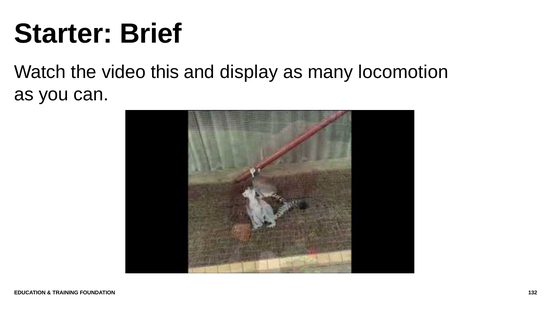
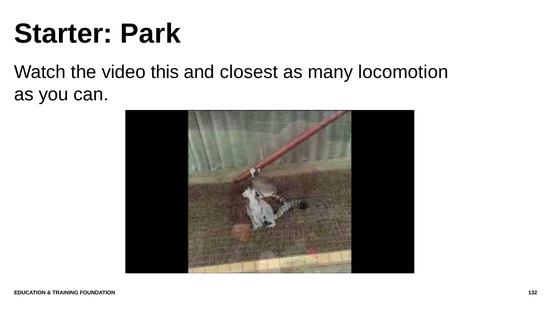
Brief: Brief -> Park (151, 34)
display: display -> closest (249, 72)
